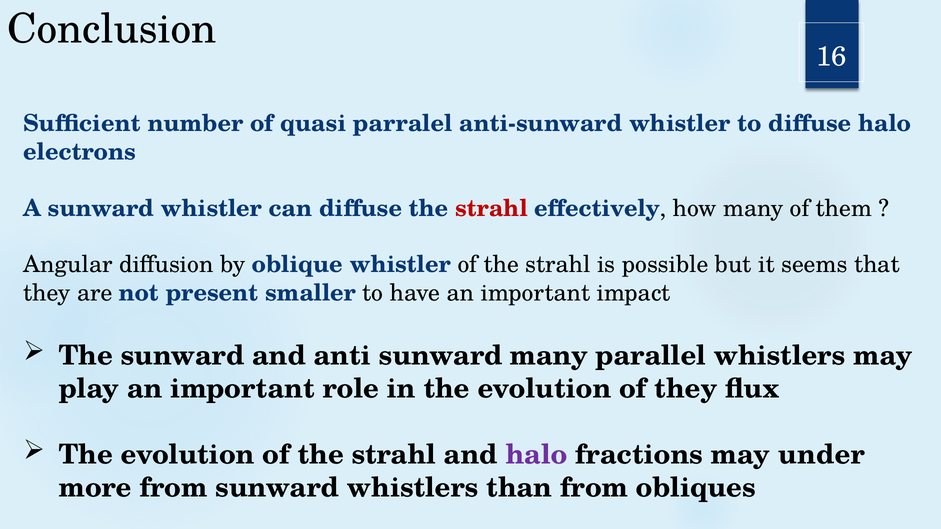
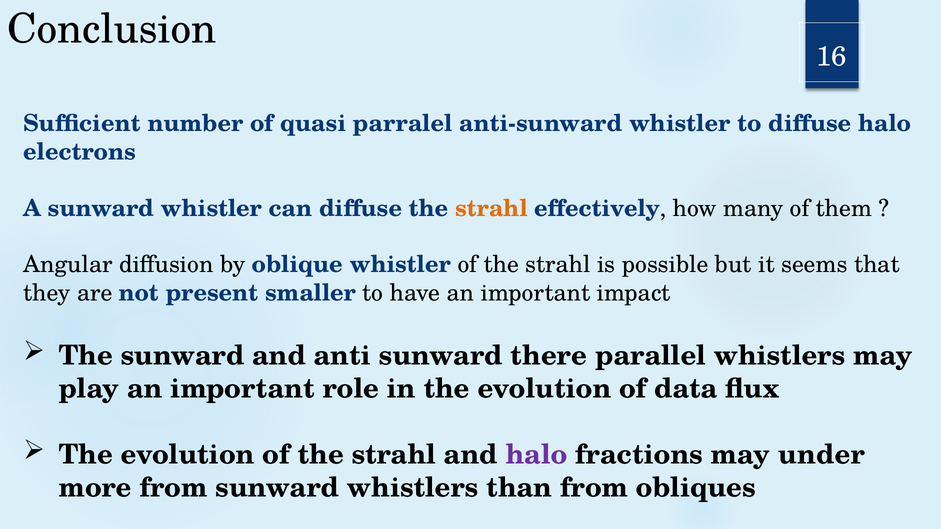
strahl colour: red -> orange (491, 208)
sunward many: many -> there (549, 356)
of they: they -> data (686, 389)
